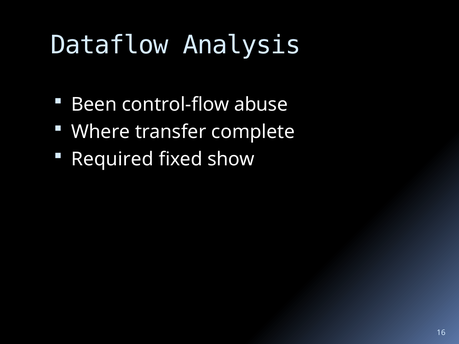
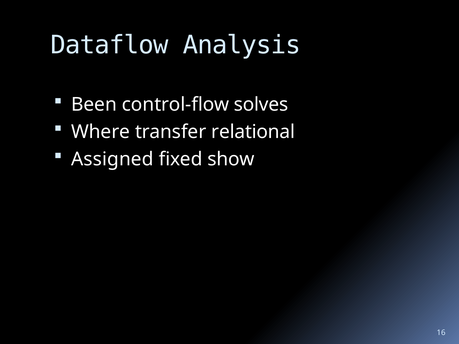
abuse: abuse -> solves (261, 105)
complete: complete -> relational (253, 132)
Required: Required -> Assigned (112, 159)
